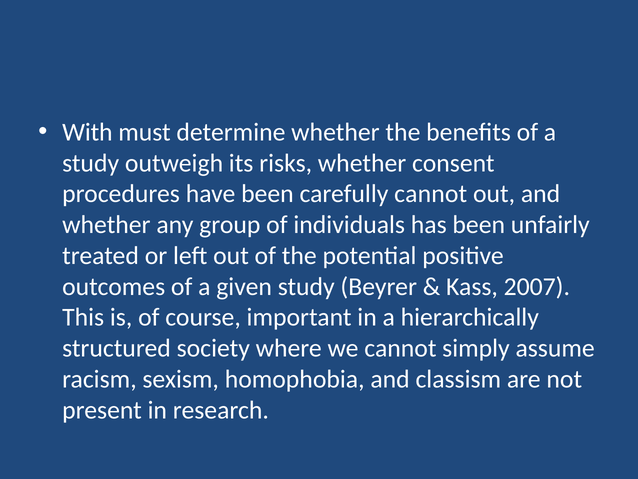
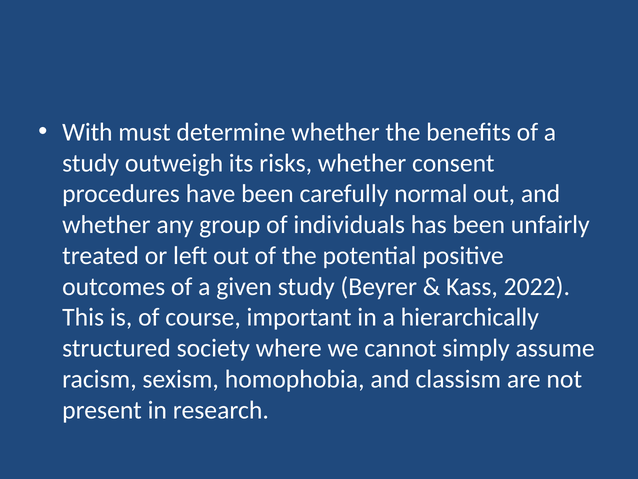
carefully cannot: cannot -> normal (431, 194)
2007: 2007 -> 2022 (537, 286)
